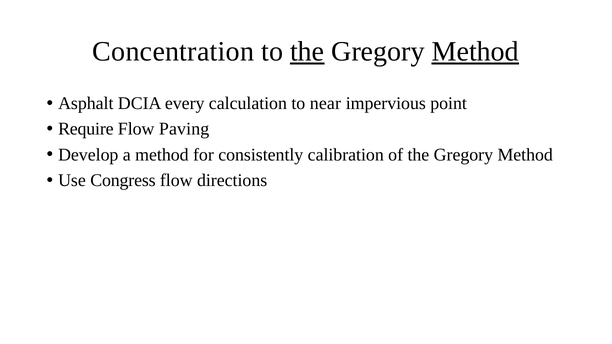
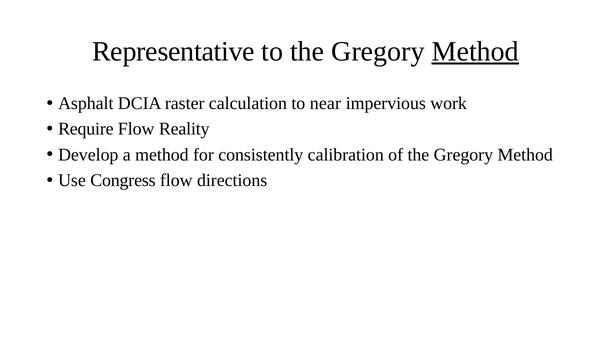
Concentration: Concentration -> Representative (173, 51)
the underline: present -> none (307, 51)
every: every -> raster (185, 103)
point: point -> work (449, 103)
Paving: Paving -> Reality (184, 129)
